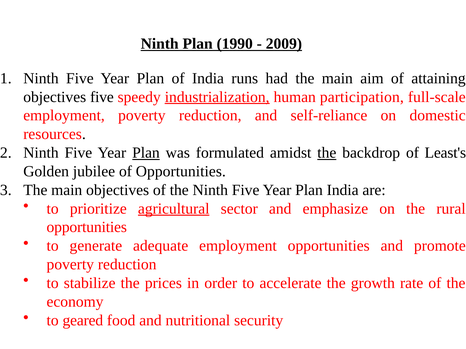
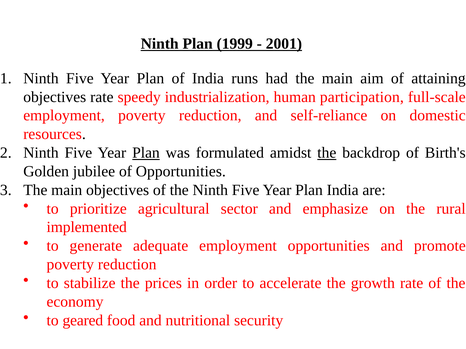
1990: 1990 -> 1999 (235, 44)
2009: 2009 -> 2001 (284, 44)
objectives five: five -> rate (102, 97)
industrialization underline: present -> none (217, 97)
Least's: Least's -> Birth's (445, 153)
agricultural underline: present -> none (174, 209)
opportunities: opportunities -> implemented (87, 228)
